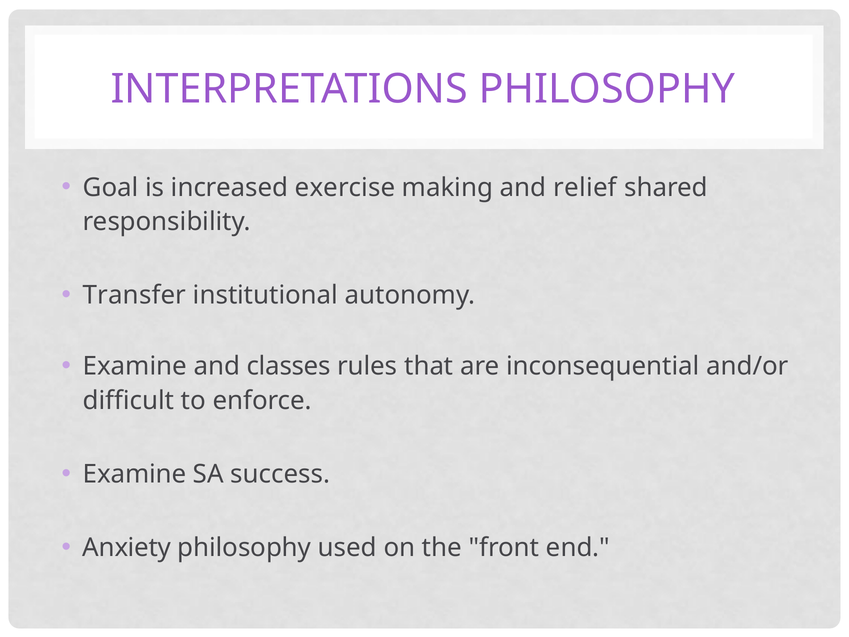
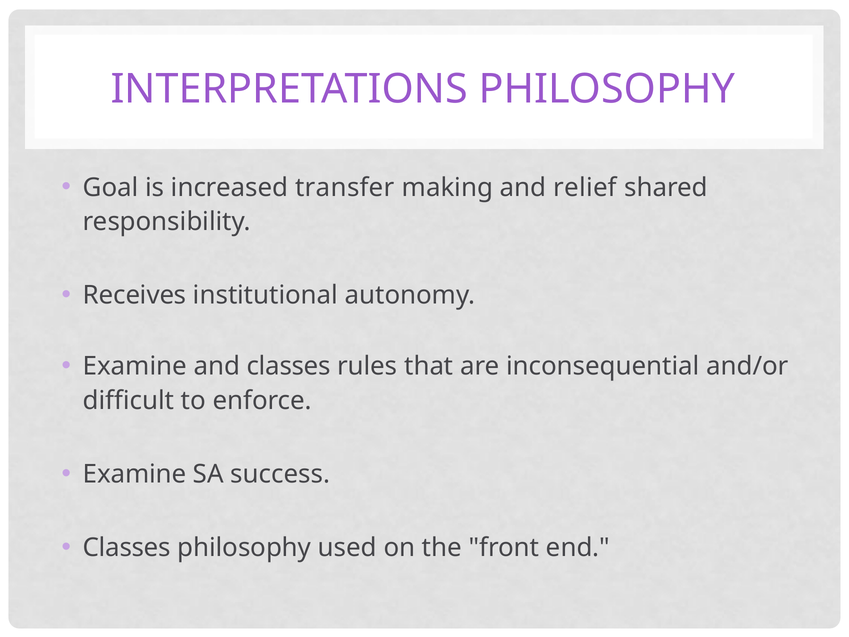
exercise: exercise -> transfer (345, 187)
Transfer: Transfer -> Receives (135, 295)
Anxiety: Anxiety -> Classes (127, 548)
